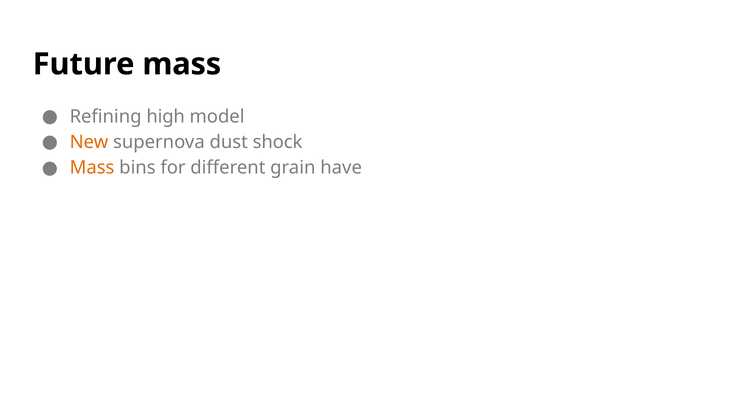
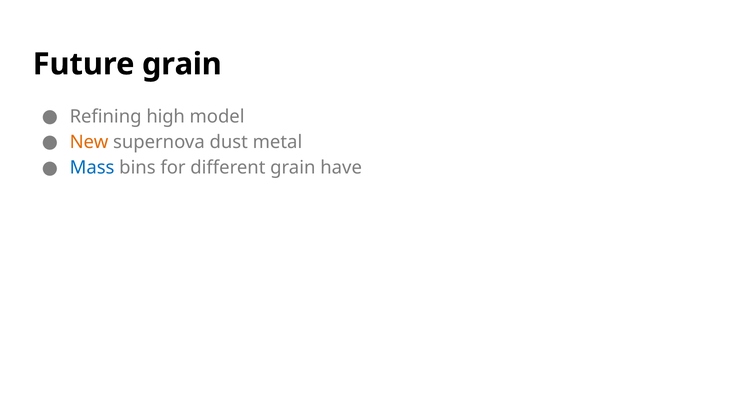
Future mass: mass -> grain (182, 64)
shock: shock -> metal (277, 142)
Mass colour: orange -> blue (92, 167)
